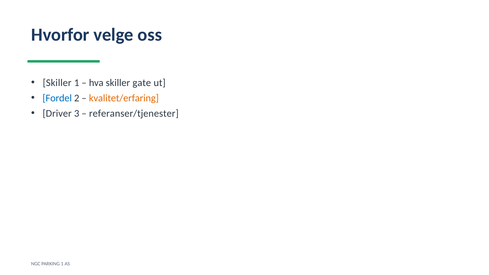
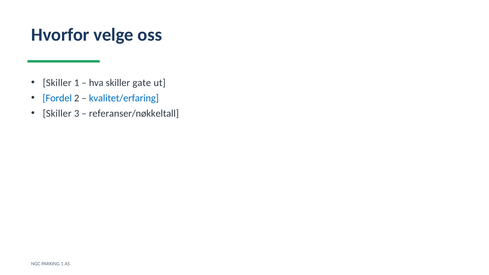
kvalitet/erfaring colour: orange -> blue (124, 98)
Driver: Driver -> Skiller (57, 113)
referanser/tjenester: referanser/tjenester -> referanser/nøkkeltall (134, 113)
